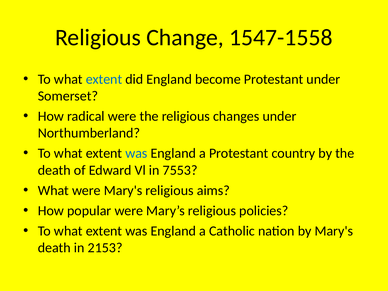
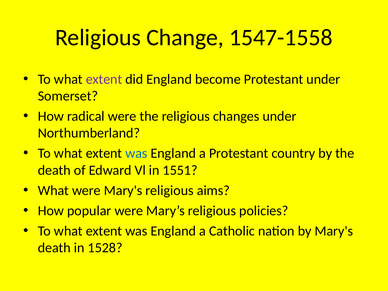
extent colour: blue -> purple (104, 79)
7553: 7553 -> 1551 (180, 170)
2153: 2153 -> 1528 (105, 248)
